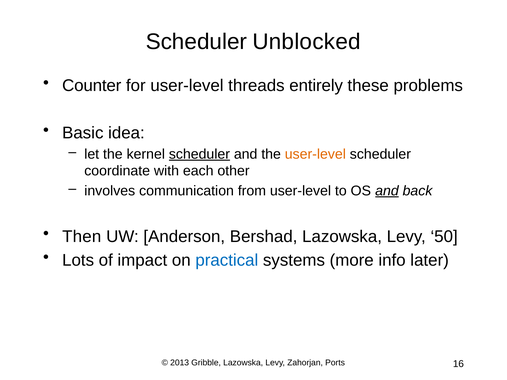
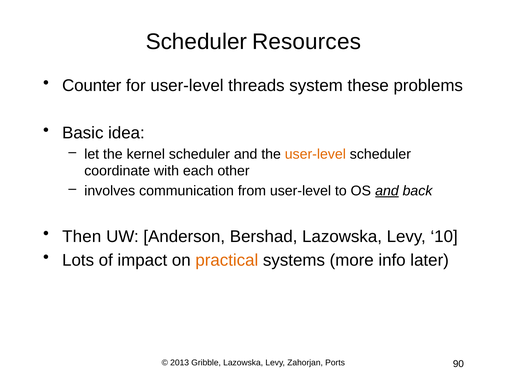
Unblocked: Unblocked -> Resources (307, 42)
entirely: entirely -> system (316, 86)
scheduler underline: present -> none (199, 154)
50: 50 -> 10 (444, 237)
practical colour: blue -> orange (227, 260)
16: 16 -> 90 (458, 364)
